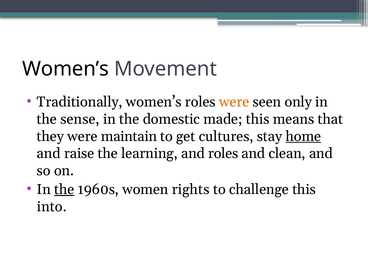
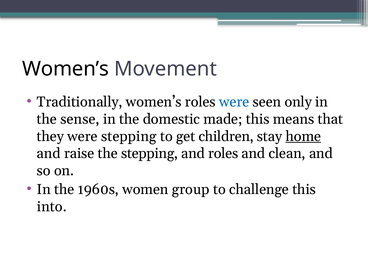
were colour: orange -> blue (234, 102)
were maintain: maintain -> stepping (129, 136)
cultures: cultures -> children (226, 136)
the learning: learning -> stepping (150, 153)
the underline: present -> none (64, 189)
rights: rights -> group (191, 189)
